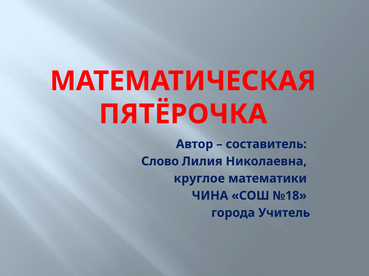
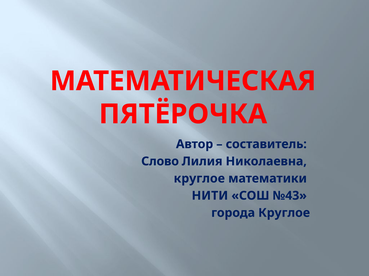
ЧИНА: ЧИНА -> НИТИ (210, 196)
№18: №18 -> №43 (290, 196)
города Учитель: Учитель -> Круглое (284, 213)
